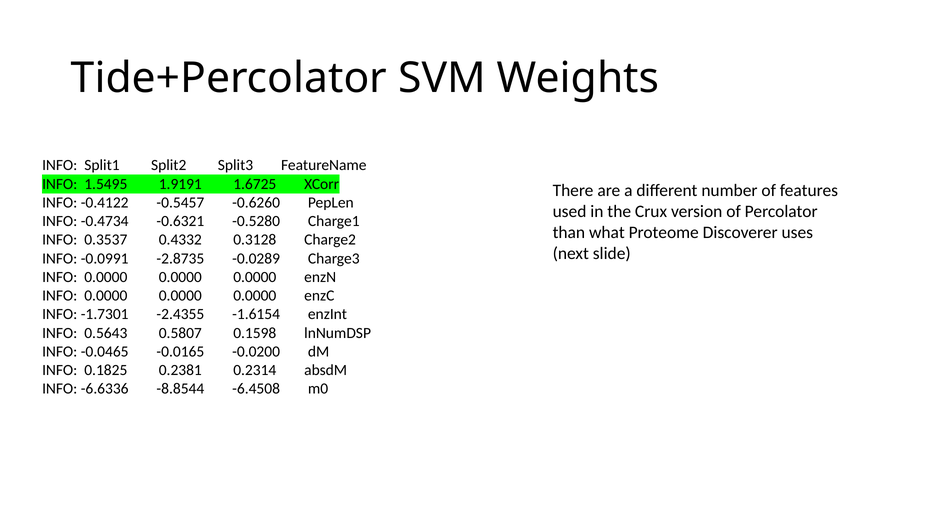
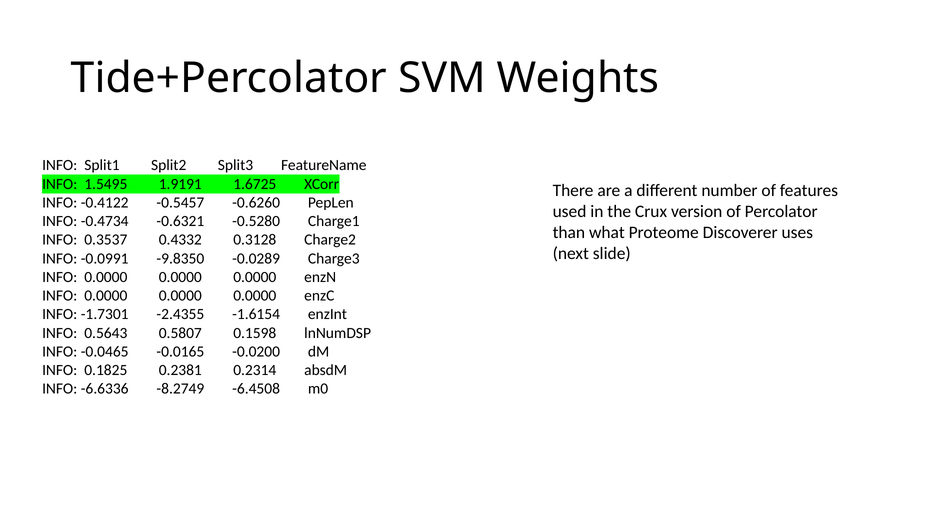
-2.8735: -2.8735 -> -9.8350 (180, 258)
-8.8544: -8.8544 -> -8.2749 (180, 389)
